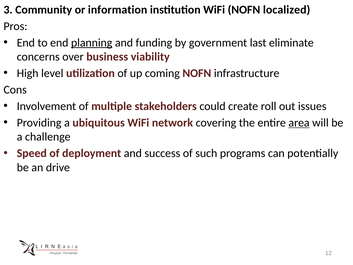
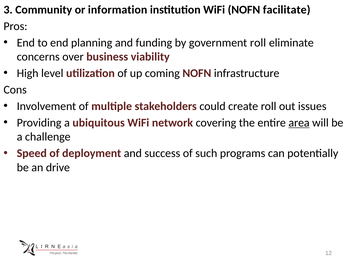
localized: localized -> facilitate (287, 10)
planning underline: present -> none (92, 43)
government last: last -> roll (258, 43)
